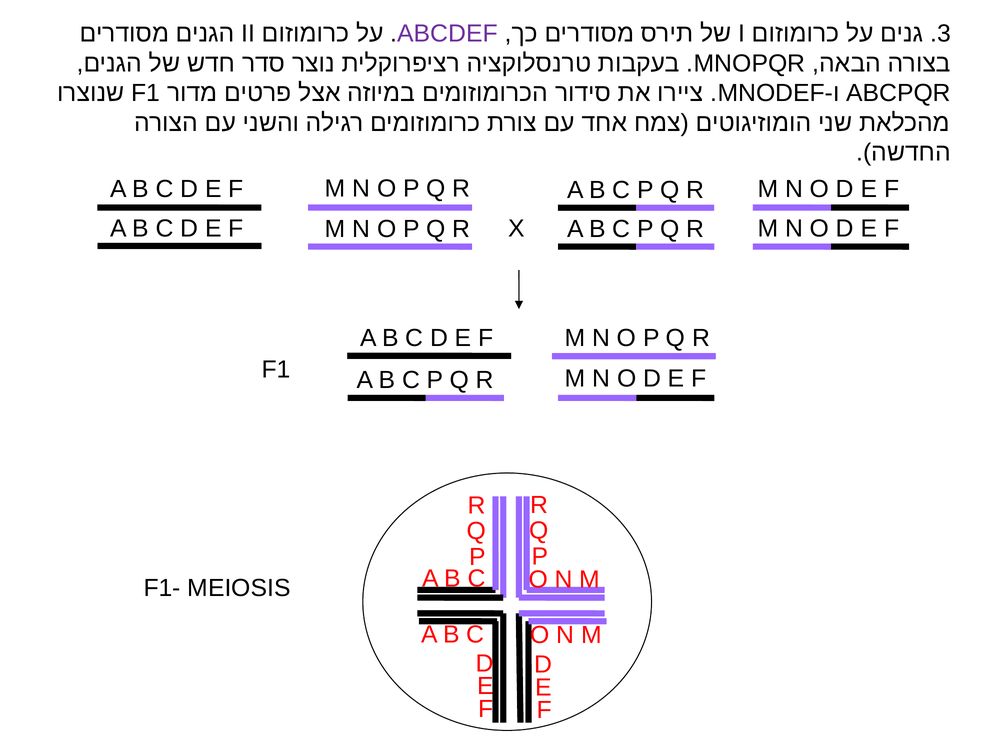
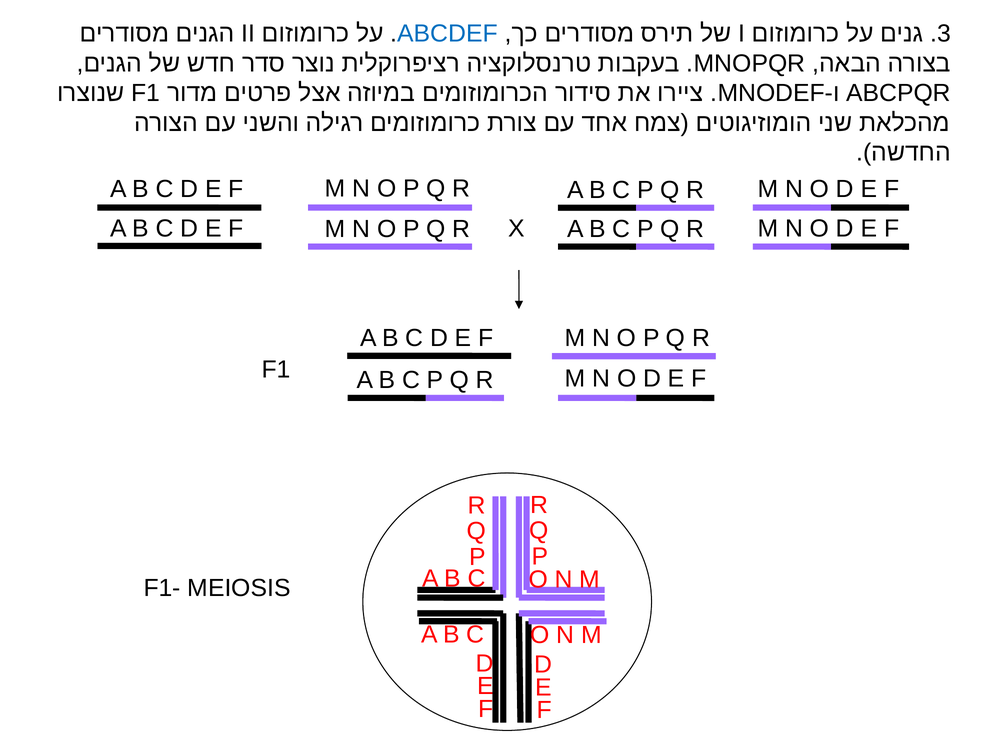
ABCDEF colour: purple -> blue (448, 34)
